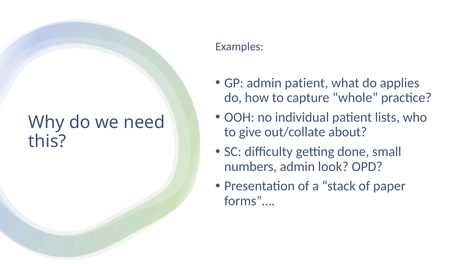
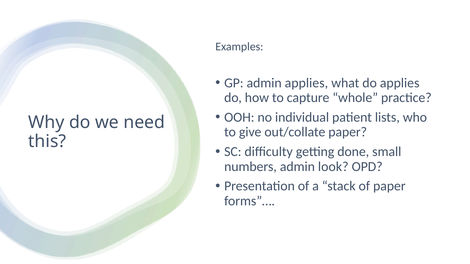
admin patient: patient -> applies (306, 83)
out/collate about: about -> paper (348, 132)
